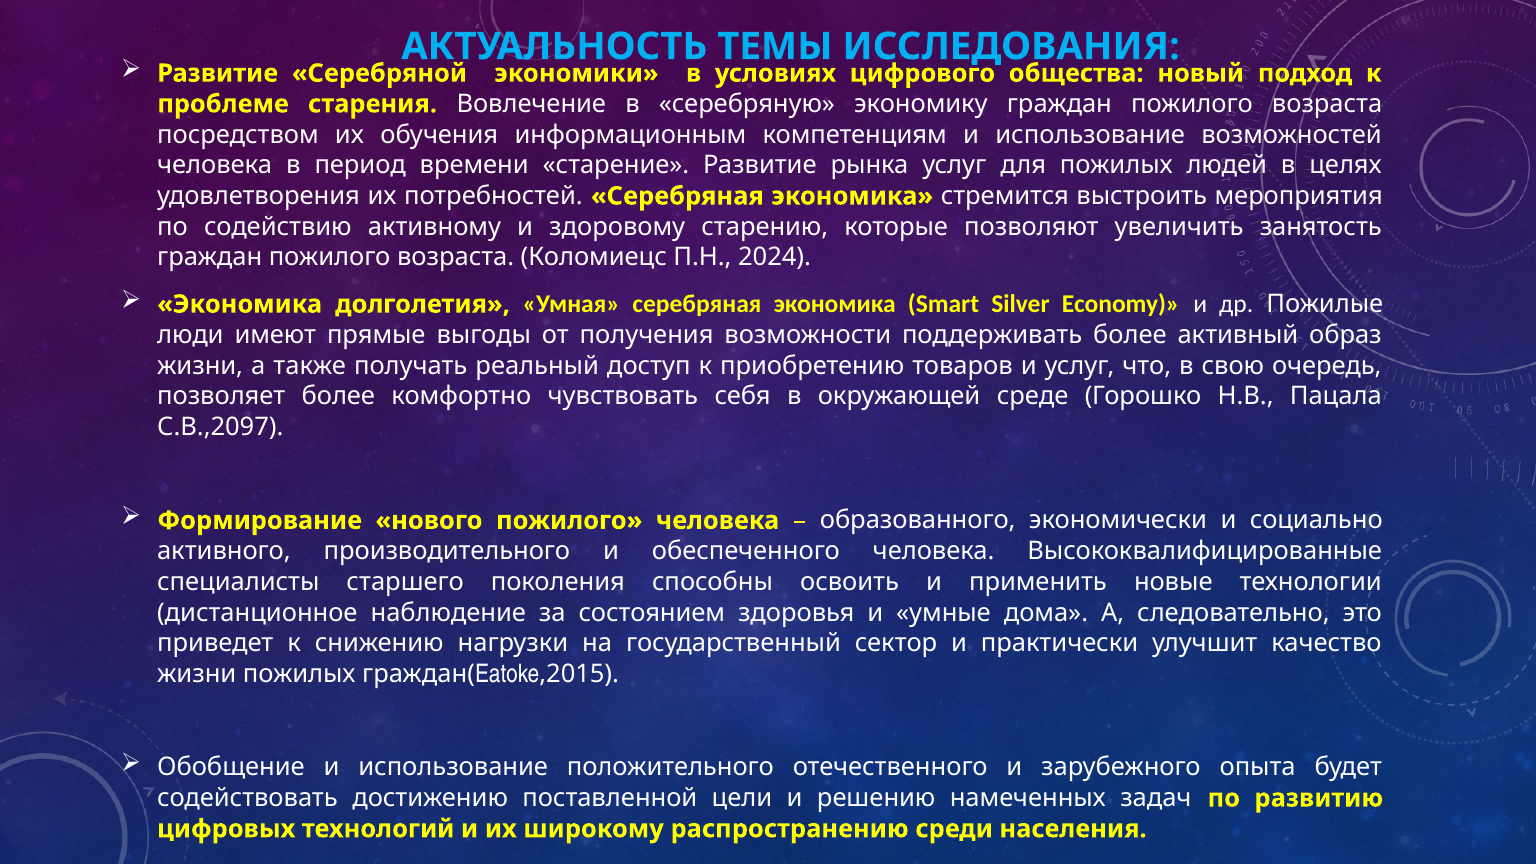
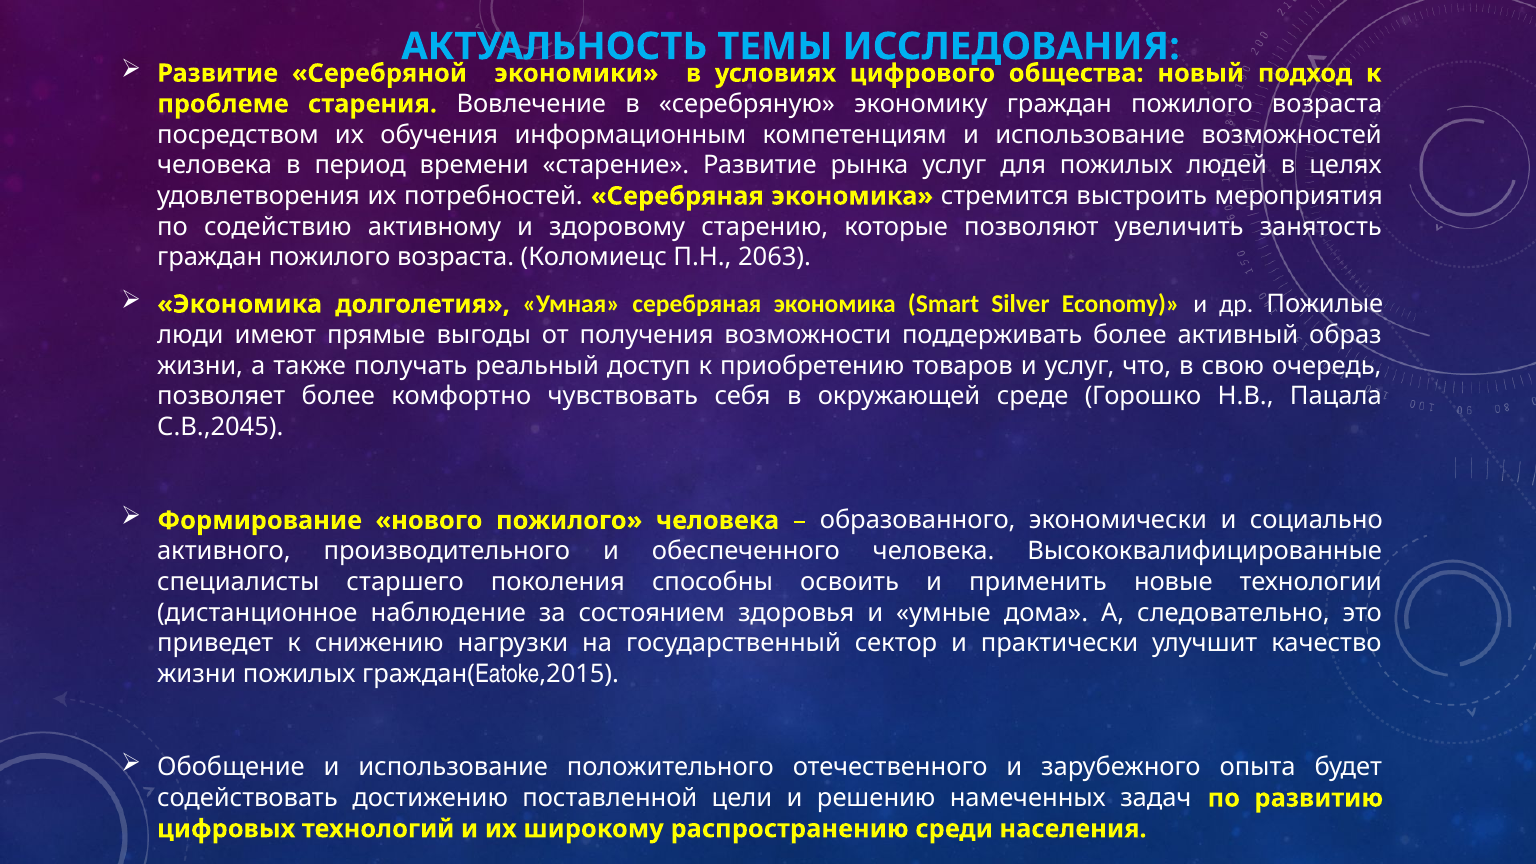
2024: 2024 -> 2063 (775, 258)
С.В.,2097: С.В.,2097 -> С.В.,2045 (220, 427)
